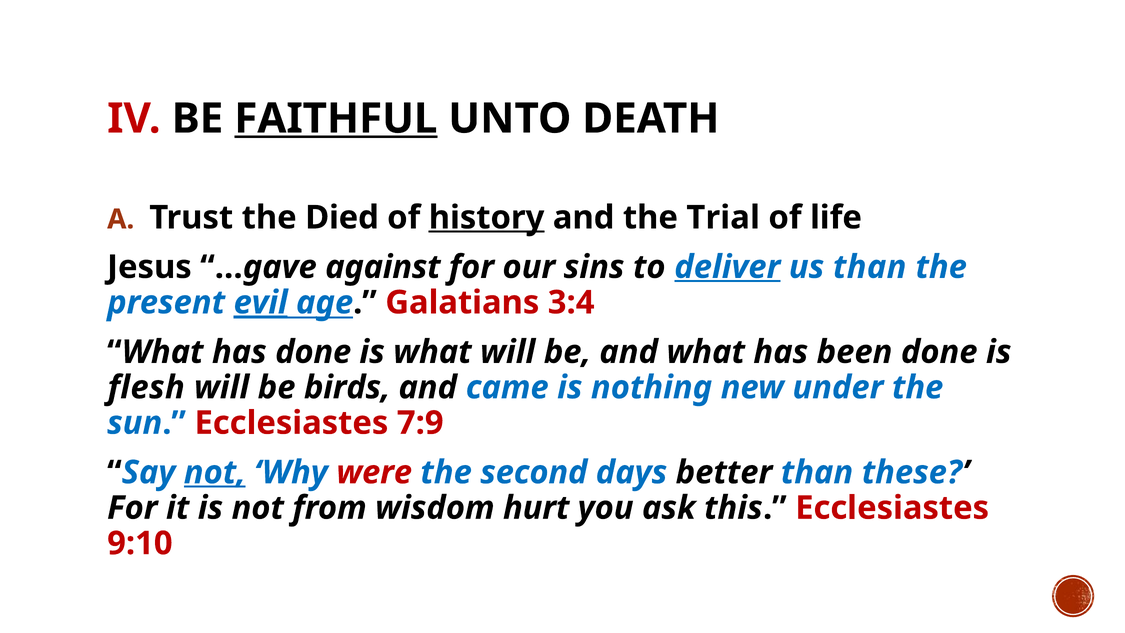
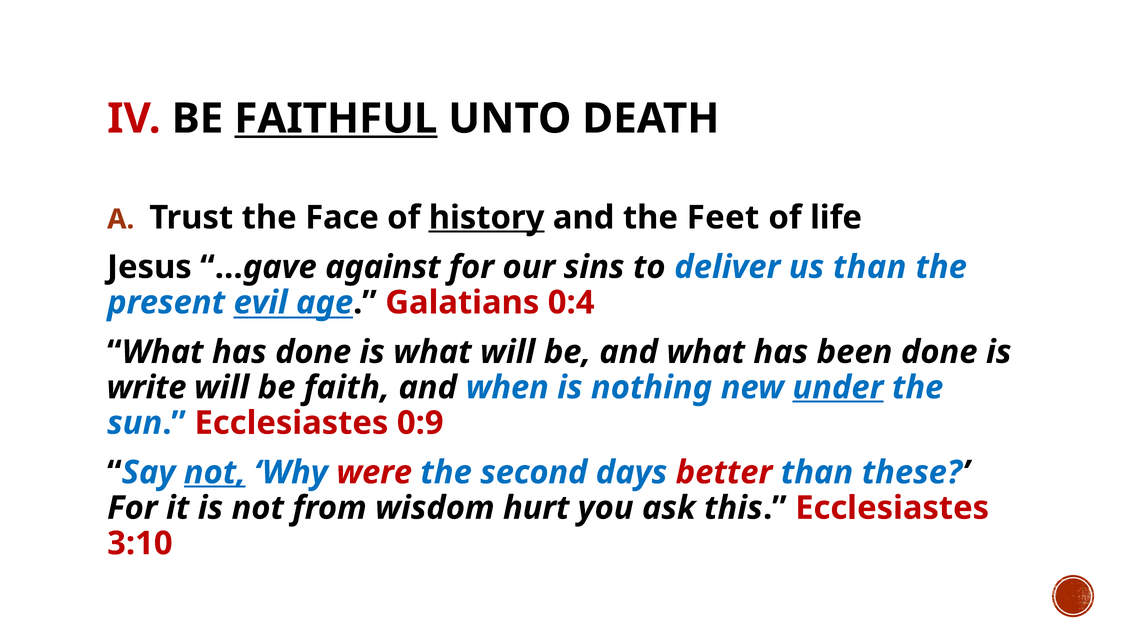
Died: Died -> Face (342, 218)
Trial: Trial -> Feet (723, 218)
deliver underline: present -> none (727, 267)
evil underline: present -> none (261, 302)
3:4: 3:4 -> 0:4 (571, 302)
flesh: flesh -> write (147, 387)
birds: birds -> faith (347, 387)
came: came -> when (507, 387)
under underline: none -> present (838, 387)
7:9: 7:9 -> 0:9 (420, 423)
better colour: black -> red (724, 472)
9:10: 9:10 -> 3:10 (140, 543)
